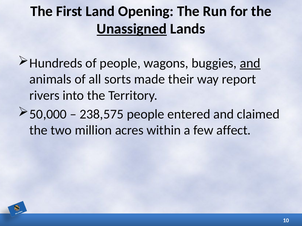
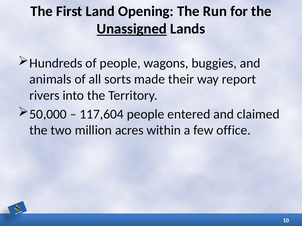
and underline: present -> none (250, 63)
238,575: 238,575 -> 117,604 (102, 114)
affect: affect -> office (234, 131)
